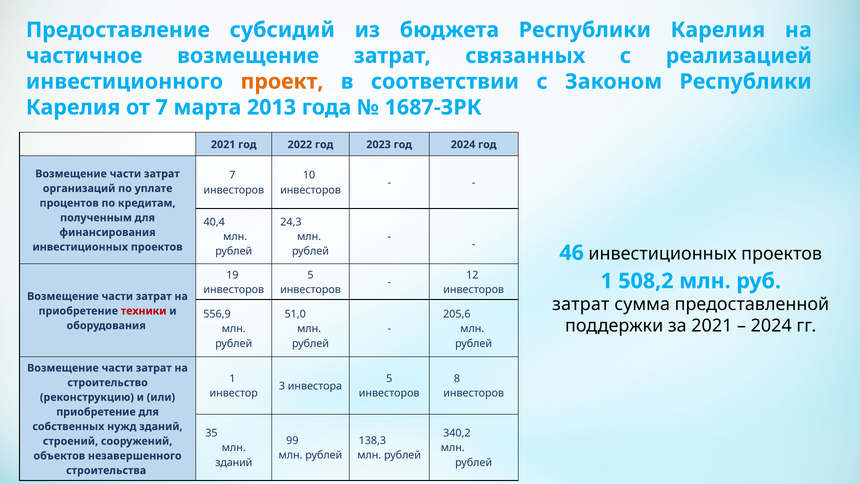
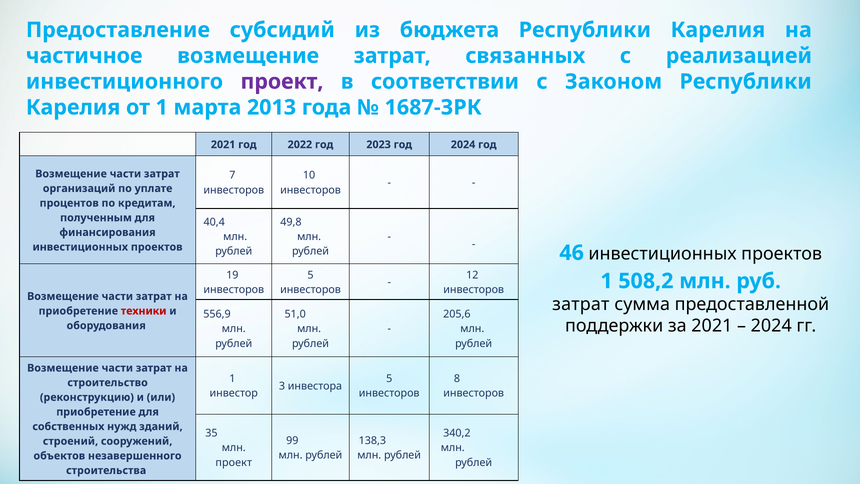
проект colour: orange -> purple (282, 82)
от 7: 7 -> 1 (162, 107)
24,3: 24,3 -> 49,8 (291, 222)
зданий: зданий -> проект (234, 462)
